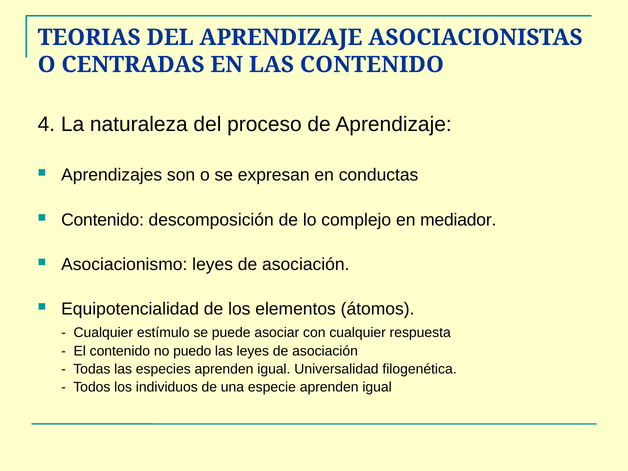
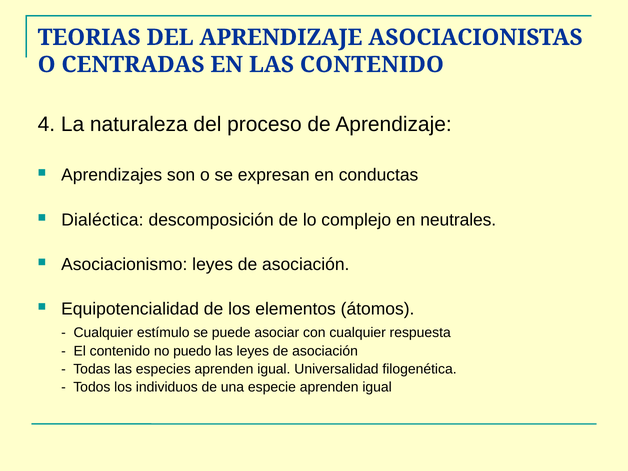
Contenido: Contenido -> Dialéctica (102, 220)
mediador: mediador -> neutrales (458, 220)
